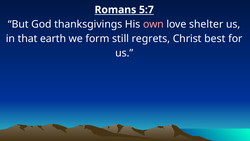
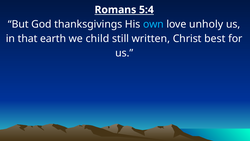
5:7: 5:7 -> 5:4 (146, 10)
own colour: pink -> light blue (153, 24)
shelter: shelter -> unholy (206, 24)
form: form -> child (97, 38)
regrets: regrets -> written (151, 38)
